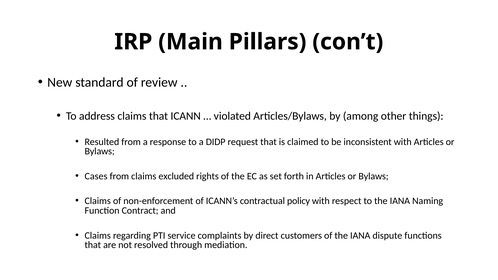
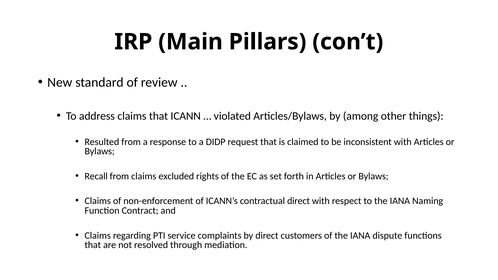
Cases: Cases -> Recall (96, 176)
contractual policy: policy -> direct (299, 201)
